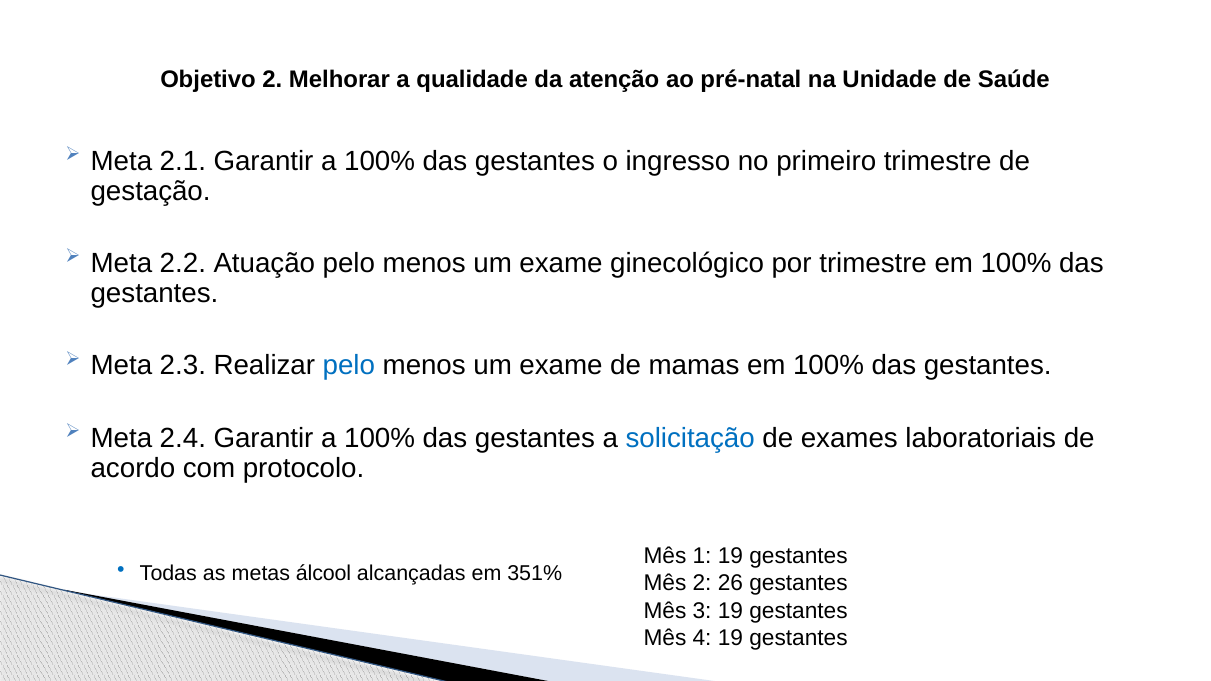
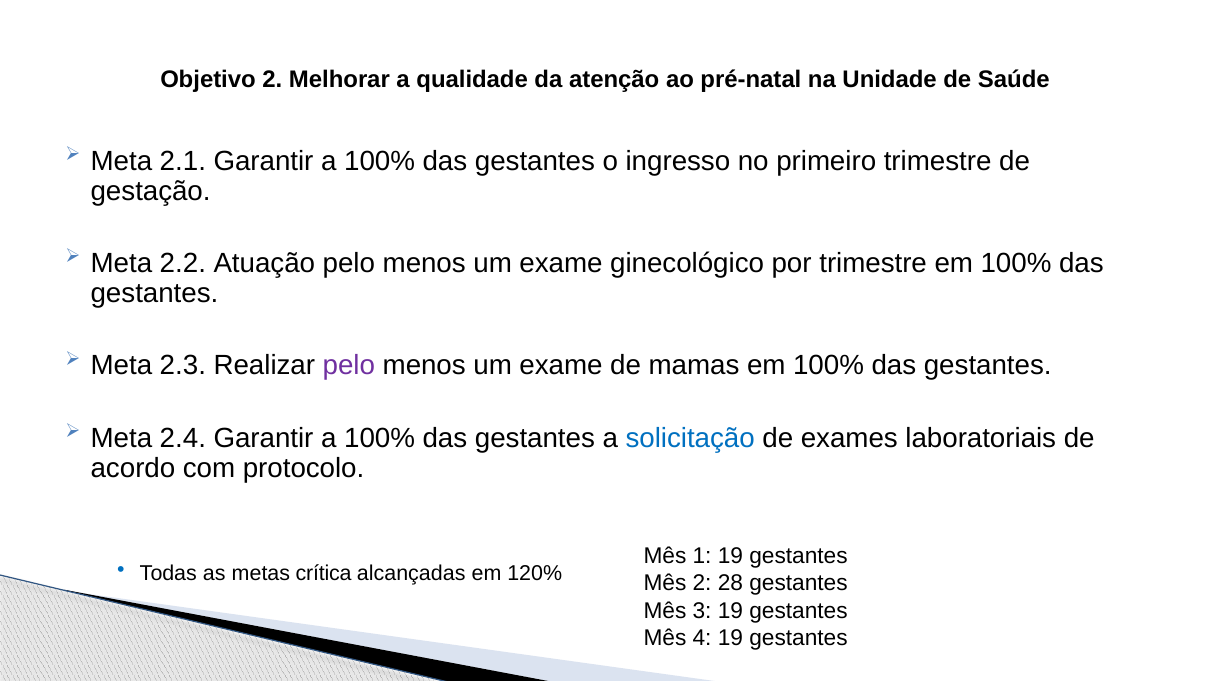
pelo colour: blue -> purple (349, 366)
álcool: álcool -> crítica (324, 573)
351%: 351% -> 120% (535, 573)
26: 26 -> 28 (730, 583)
